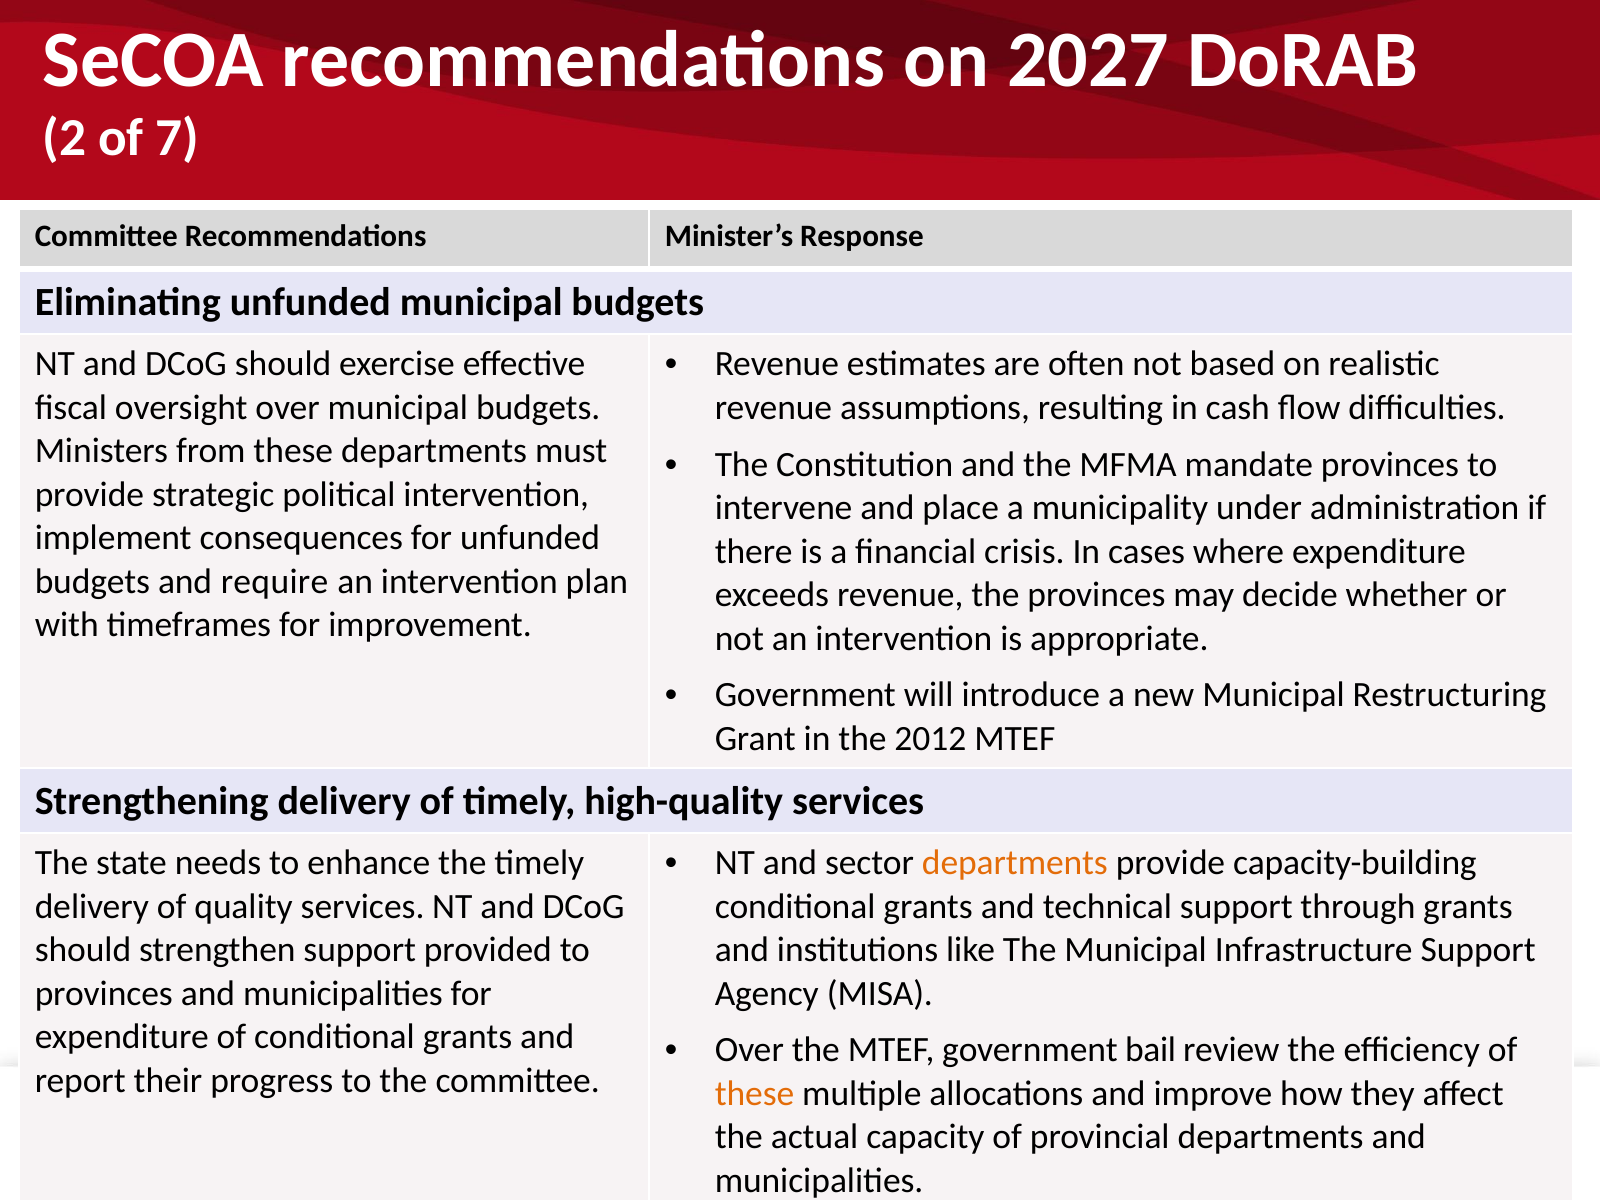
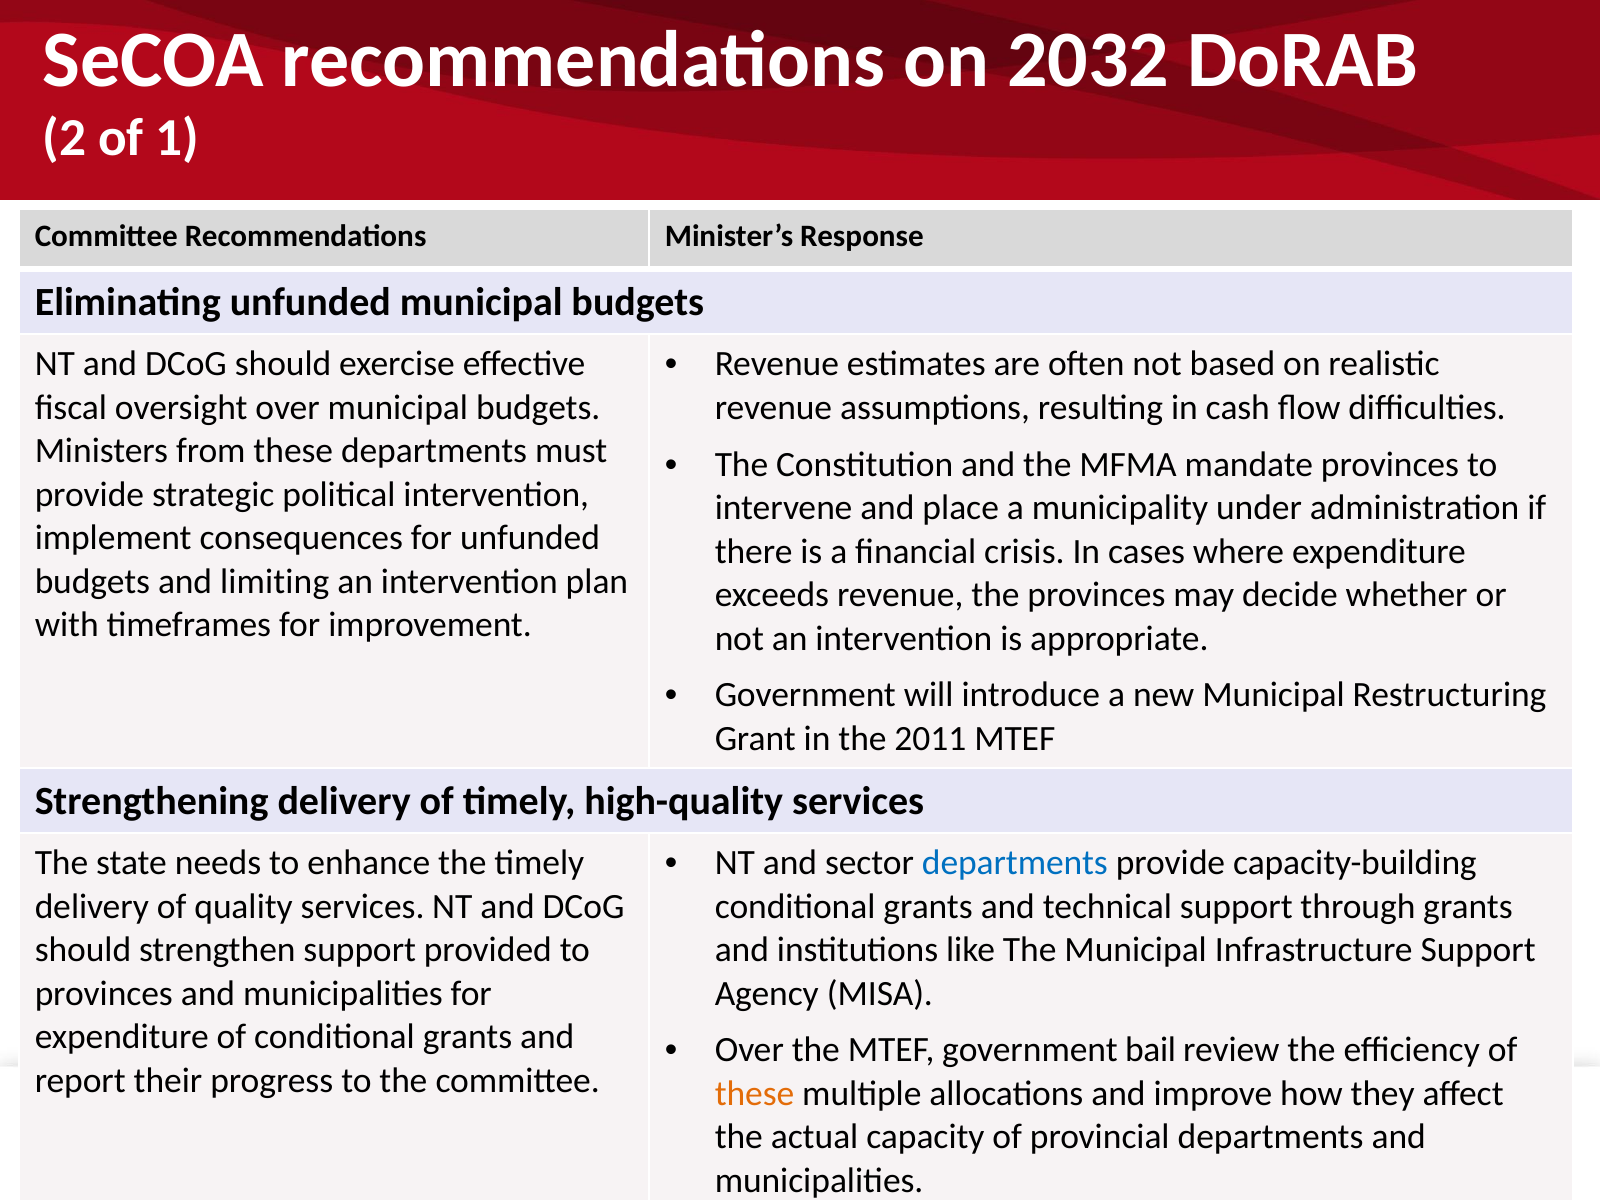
2027: 2027 -> 2032 (1088, 60)
7: 7 -> 1 (178, 138)
require: require -> limiting (275, 581)
2012: 2012 -> 2011 (930, 739)
departments colour: orange -> blue (1015, 863)
